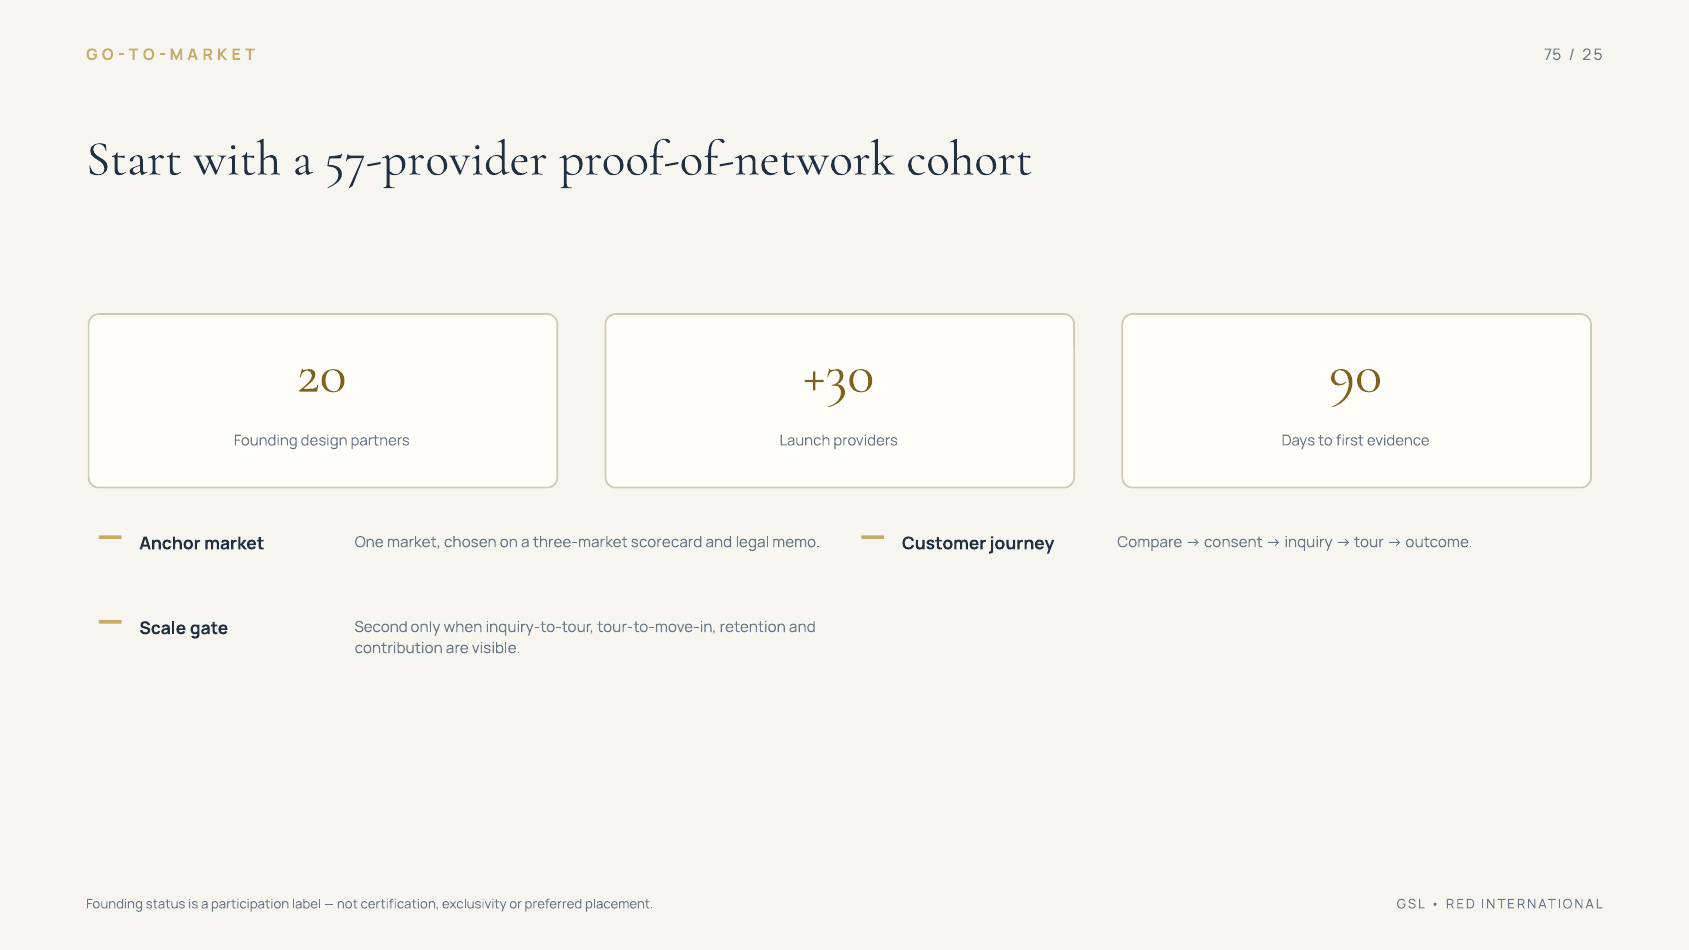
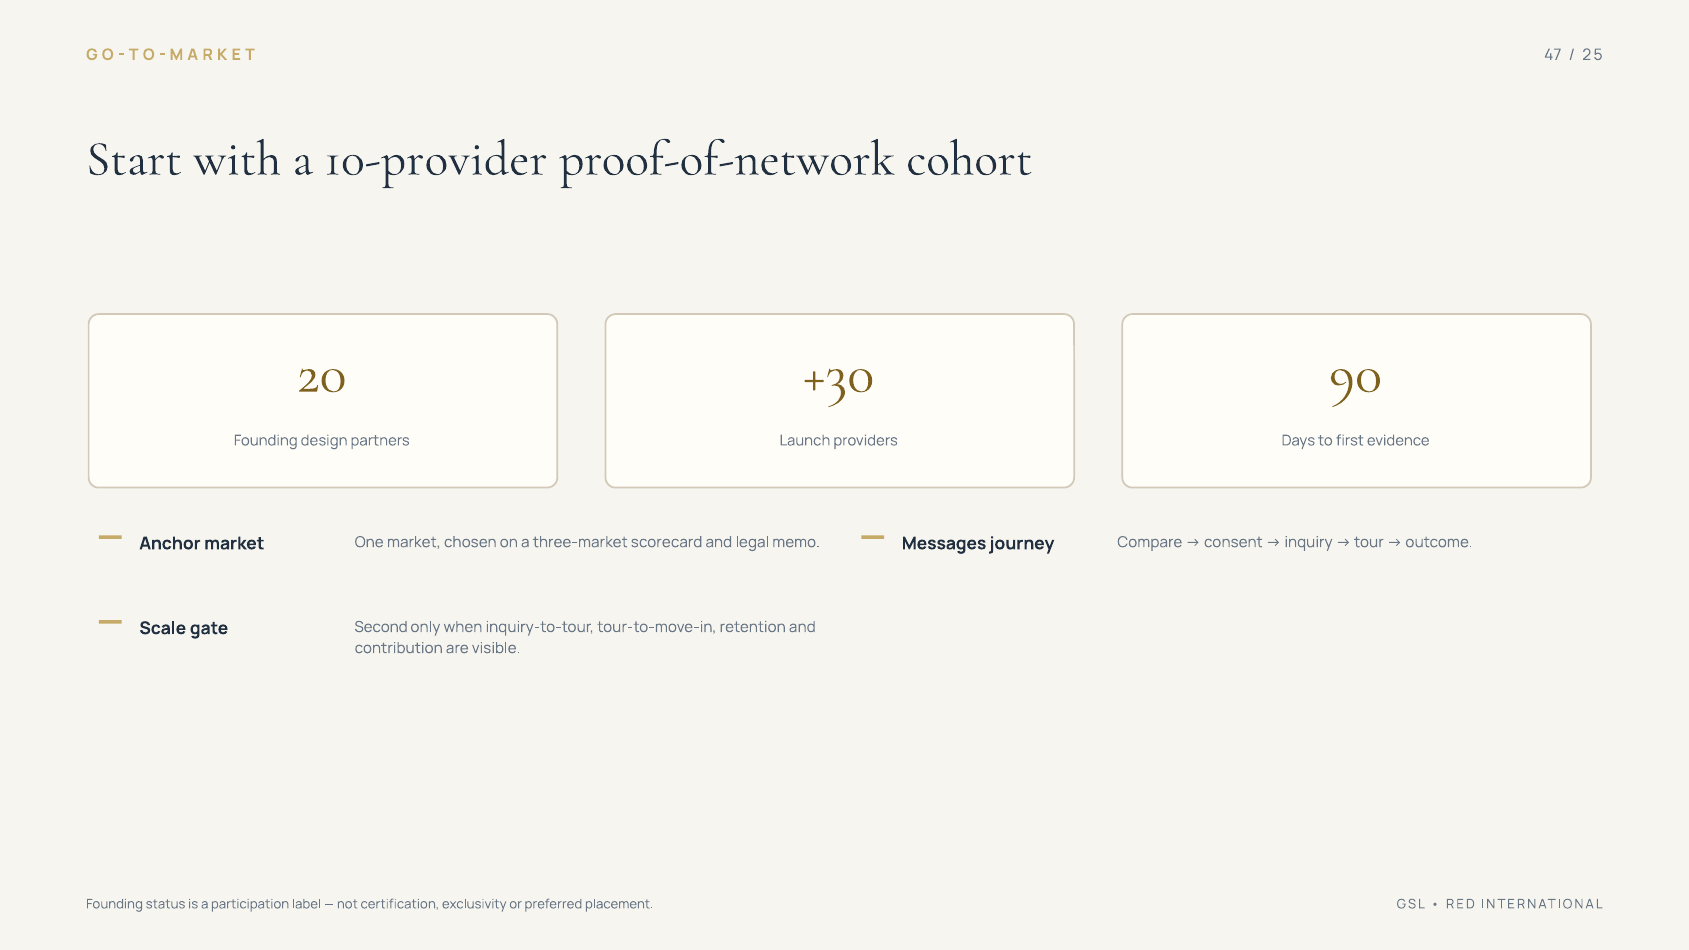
75: 75 -> 47 (1553, 55)
57-provider: 57-provider -> 10-provider (436, 158)
Customer: Customer -> Messages (944, 544)
